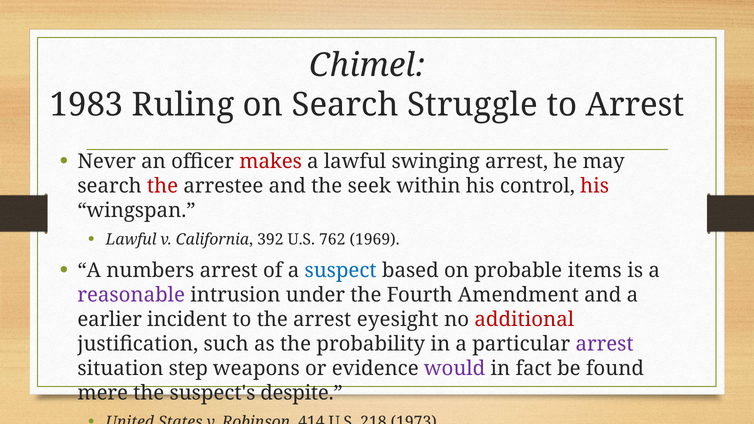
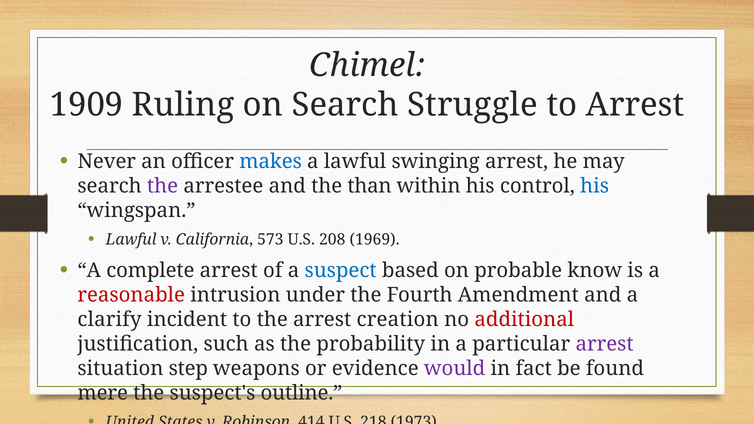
1983: 1983 -> 1909 (87, 105)
makes colour: red -> blue (271, 161)
the colour: red -> purple (163, 186)
seek: seek -> than (370, 186)
his colour: red -> blue (595, 186)
392: 392 -> 573 (270, 240)
762: 762 -> 208 (332, 240)
numbers: numbers -> complete (150, 270)
items: items -> know (595, 270)
reasonable colour: purple -> red (131, 295)
earlier: earlier -> clarify (109, 319)
eyesight: eyesight -> creation (398, 319)
despite: despite -> outline (302, 393)
